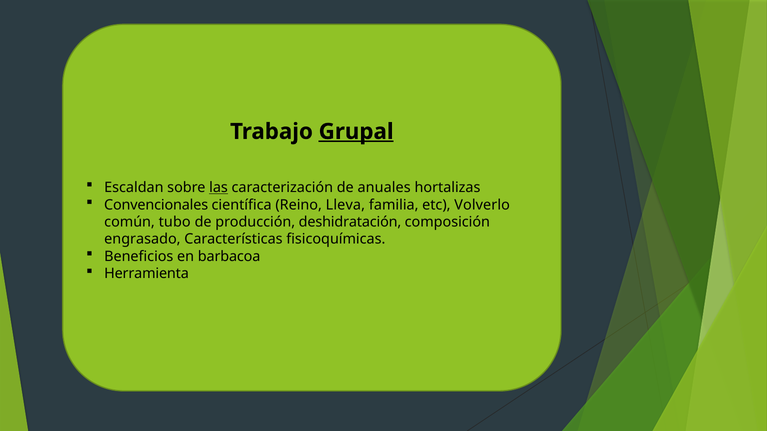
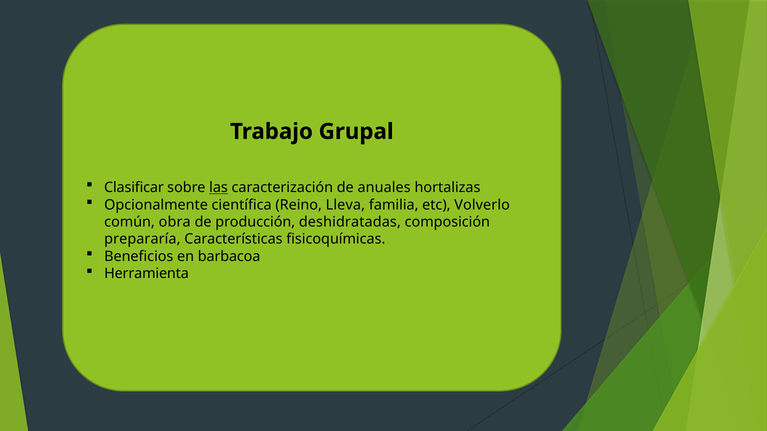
Grupal underline: present -> none (356, 132)
Escaldan: Escaldan -> Clasificar (134, 188)
Convencionales: Convencionales -> Opcionalmente (156, 205)
tubo: tubo -> obra (175, 222)
deshidratación: deshidratación -> deshidratadas (350, 222)
engrasado: engrasado -> prepararía (142, 239)
